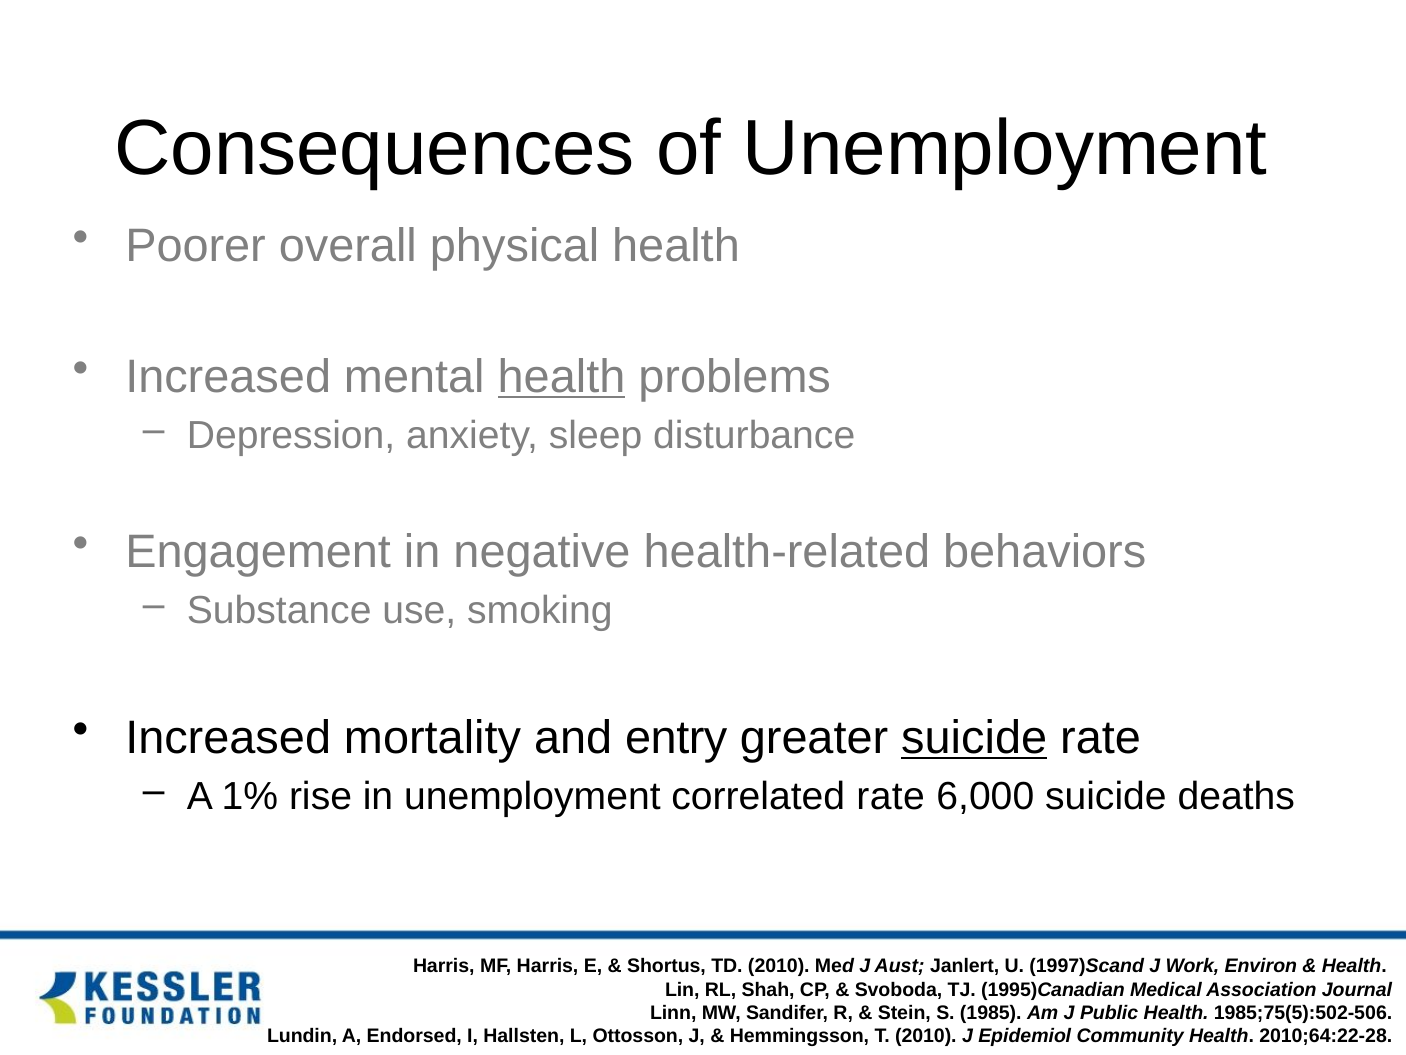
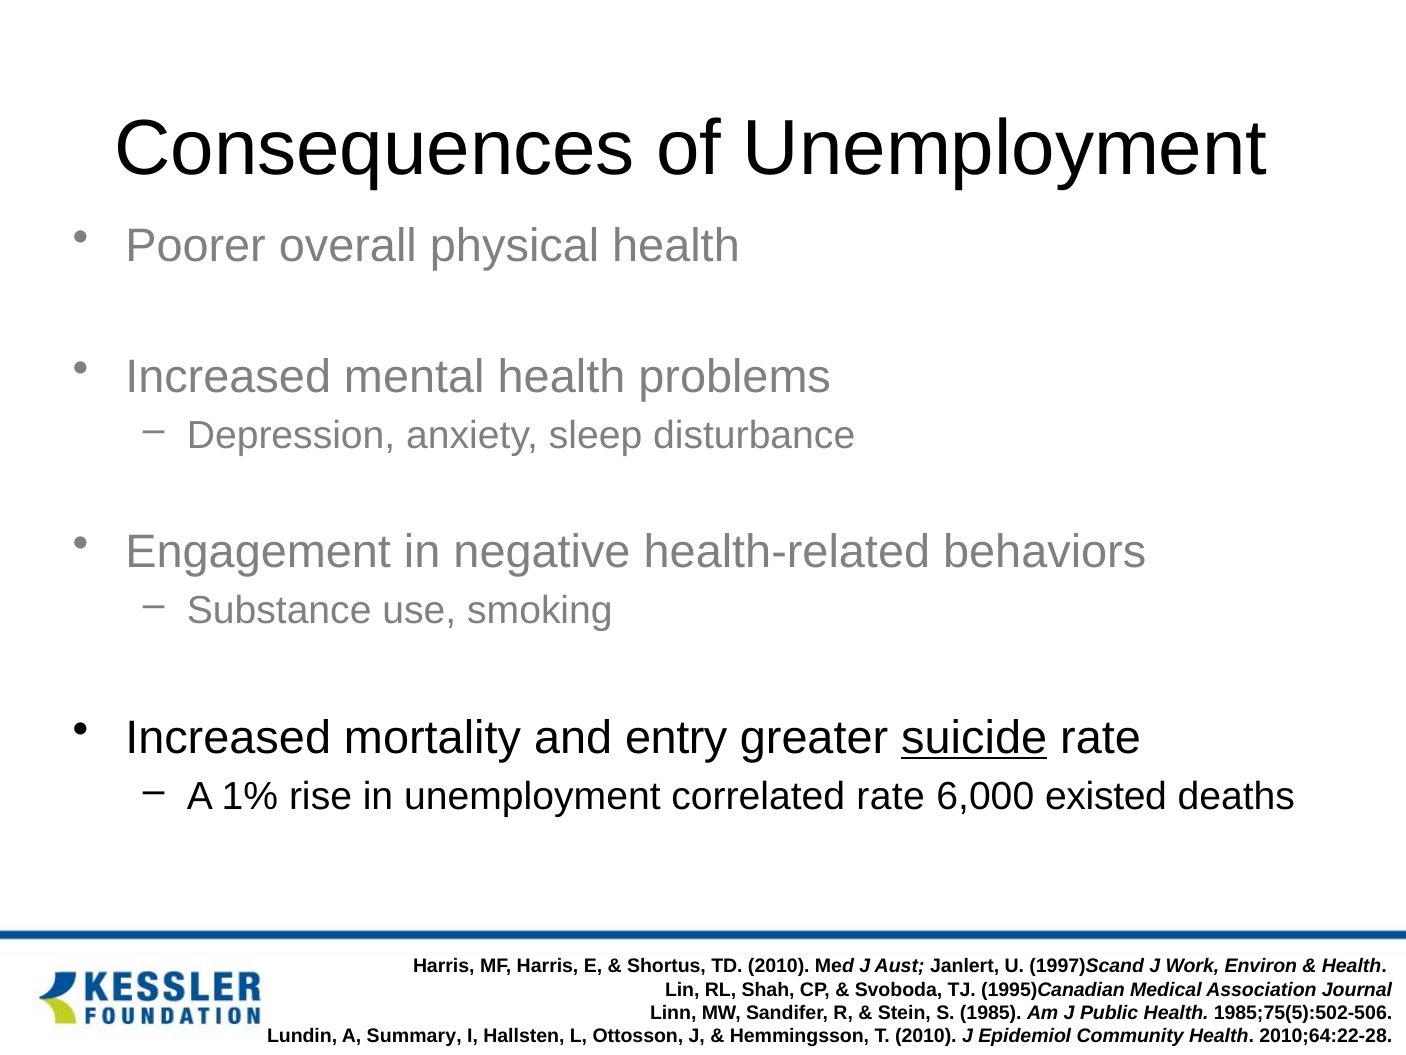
health underline: present -> none (561, 377)
6,000 suicide: suicide -> existed (1106, 796)
Endorsed: Endorsed -> Summary (414, 1036)
